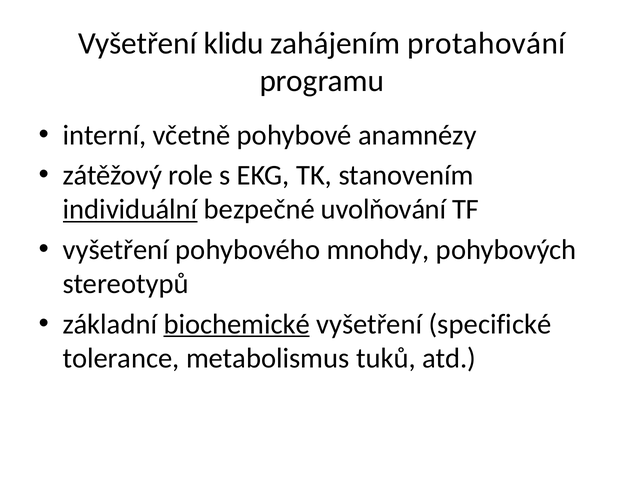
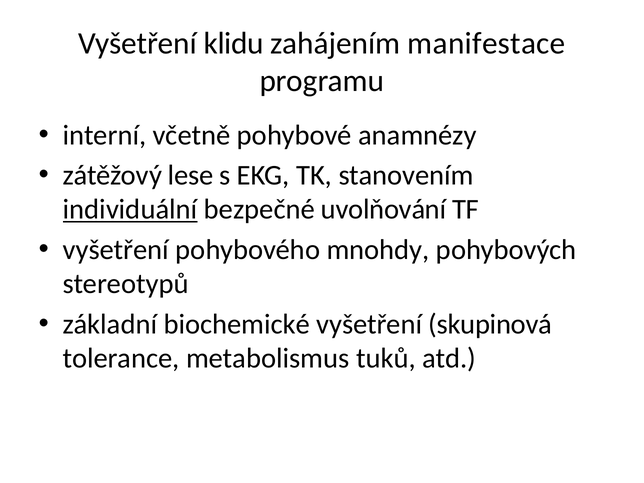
protahování: protahování -> manifestace (486, 44)
role: role -> lese (191, 175)
biochemické underline: present -> none (237, 324)
specifické: specifické -> skupinová (490, 324)
